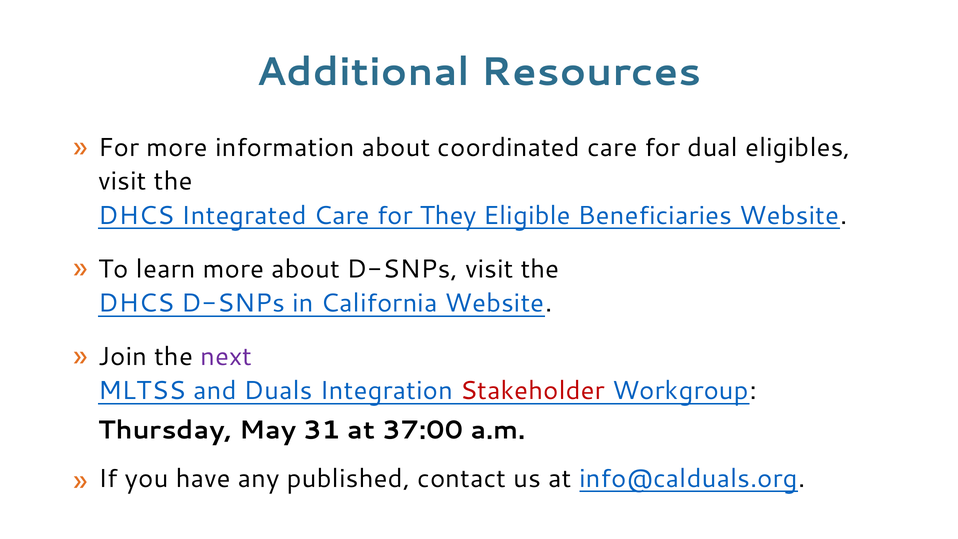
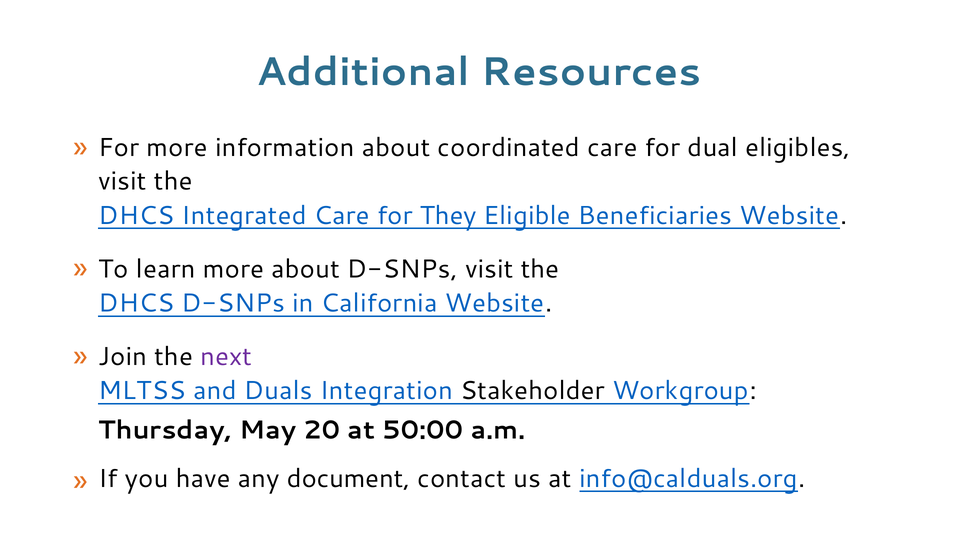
Stakeholder colour: red -> black (533, 391)
31: 31 -> 20 (322, 430)
37:00: 37:00 -> 50:00 (423, 430)
published: published -> document (349, 478)
